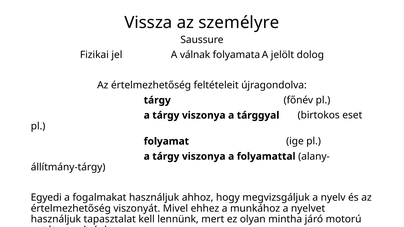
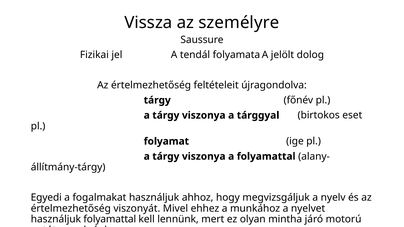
válnak: válnak -> tendál (195, 55)
használjuk tapasztalat: tapasztalat -> folyamattal (110, 219)
